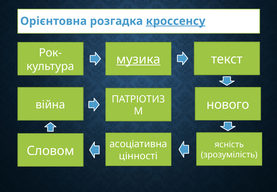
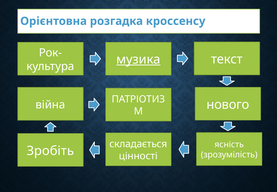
кроссенсу underline: present -> none (176, 21)
асоціативна: асоціативна -> складається (138, 144)
Словом: Словом -> Зробіть (50, 151)
